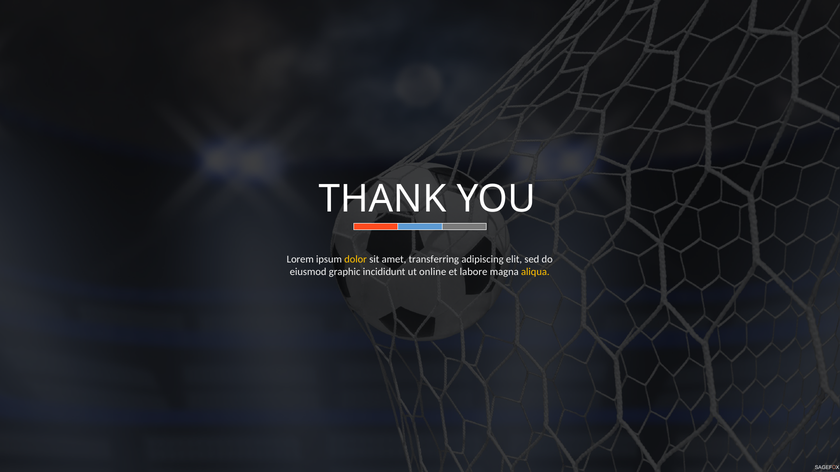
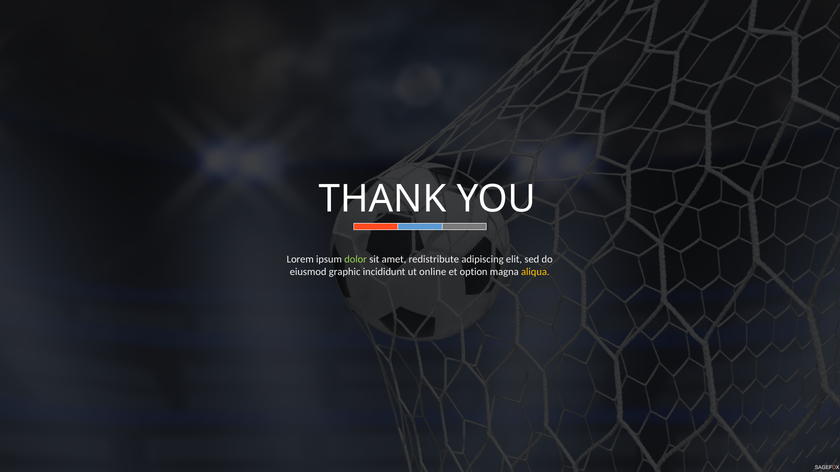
dolor colour: yellow -> light green (356, 259)
transferring: transferring -> redistribute (434, 259)
labore: labore -> option (474, 272)
